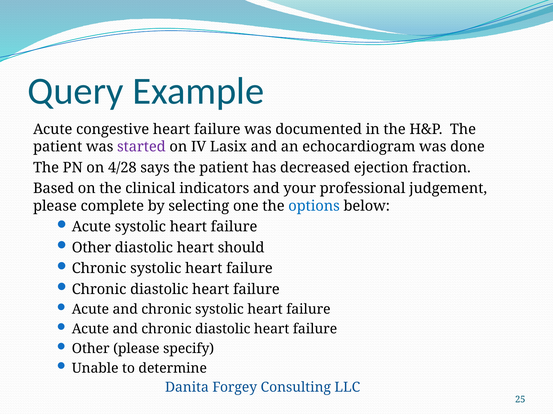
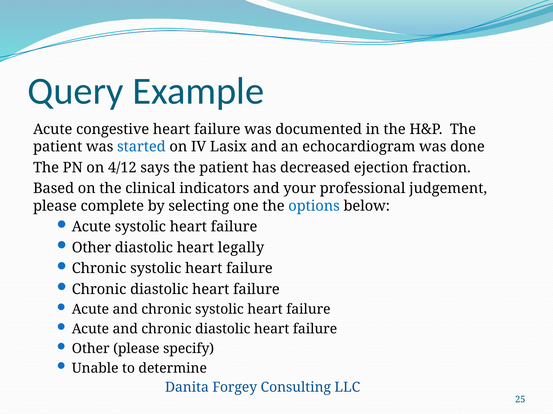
started colour: purple -> blue (141, 147)
4/28: 4/28 -> 4/12 (122, 168)
should: should -> legally (241, 248)
